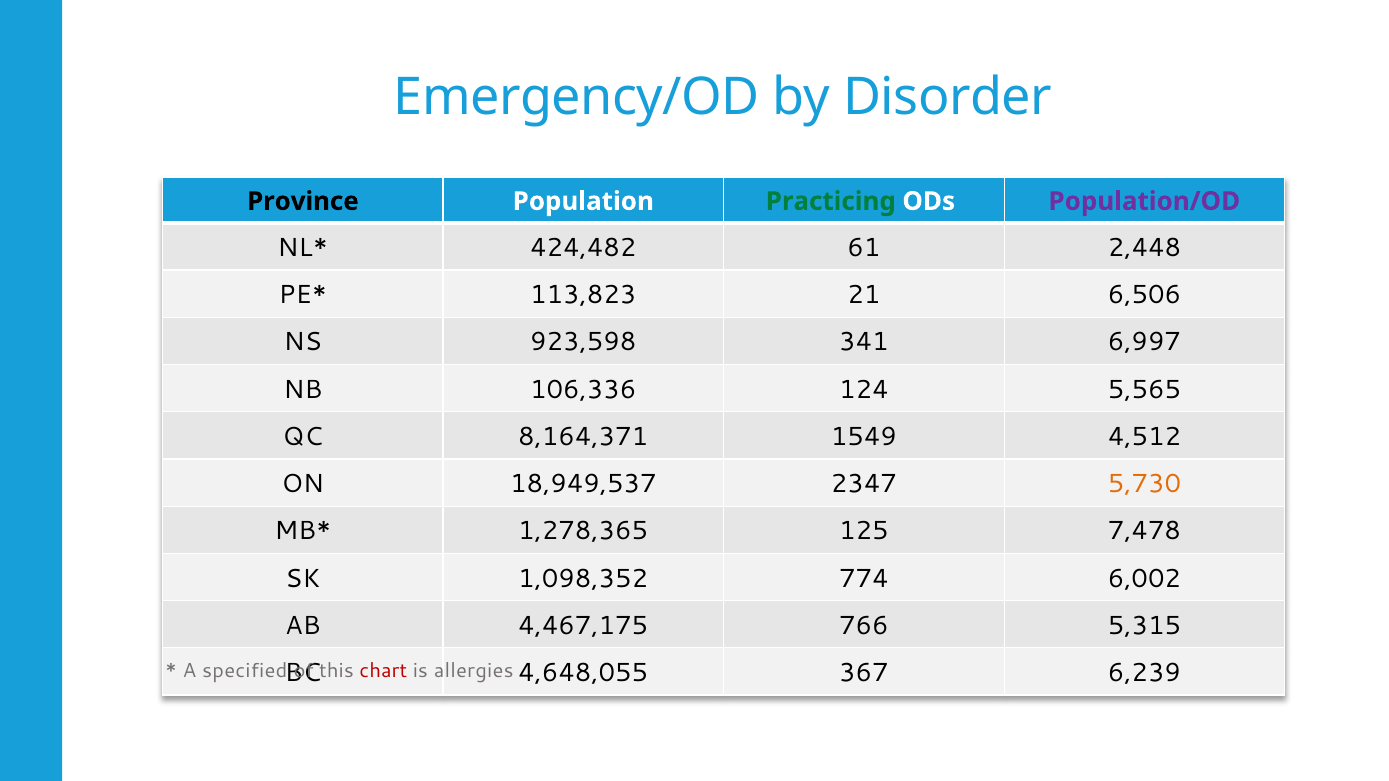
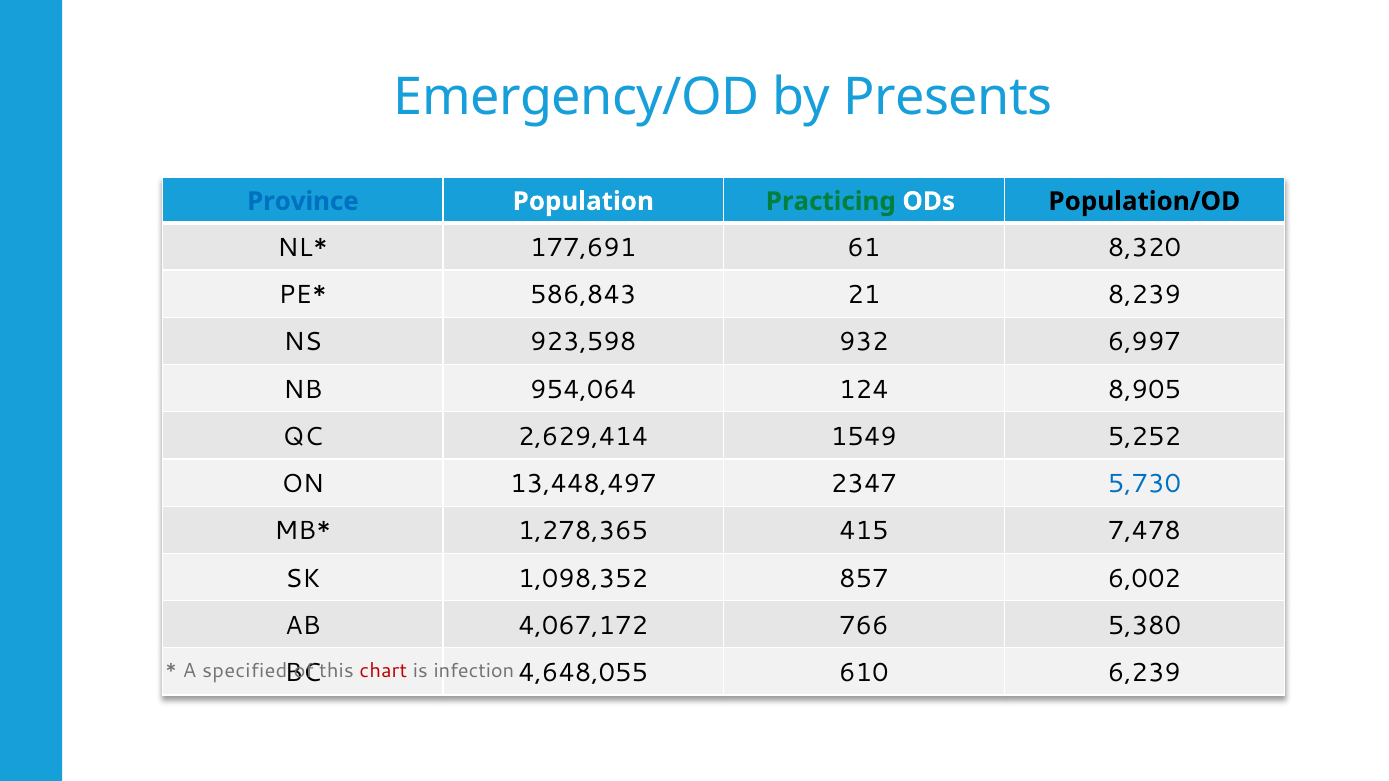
Disorder: Disorder -> Presents (948, 97)
Province colour: black -> blue (303, 201)
Population/OD colour: purple -> black (1144, 201)
424,482: 424,482 -> 177,691 (583, 248)
2,448: 2,448 -> 8,320 (1144, 248)
113,823: 113,823 -> 586,843 (583, 295)
6,506: 6,506 -> 8,239 (1144, 295)
341: 341 -> 932 (864, 342)
106,336: 106,336 -> 954,064 (583, 390)
5,565: 5,565 -> 8,905 (1144, 390)
8,164,371: 8,164,371 -> 2,629,414 (583, 437)
4,512: 4,512 -> 5,252 (1144, 437)
18,949,537: 18,949,537 -> 13,448,497 (583, 484)
5,730 colour: orange -> blue (1144, 484)
125: 125 -> 415 (864, 531)
774: 774 -> 857 (864, 579)
4,467,175: 4,467,175 -> 4,067,172 (583, 626)
5,315: 5,315 -> 5,380 (1144, 626)
367: 367 -> 610 (864, 673)
allergies: allergies -> infection (474, 671)
